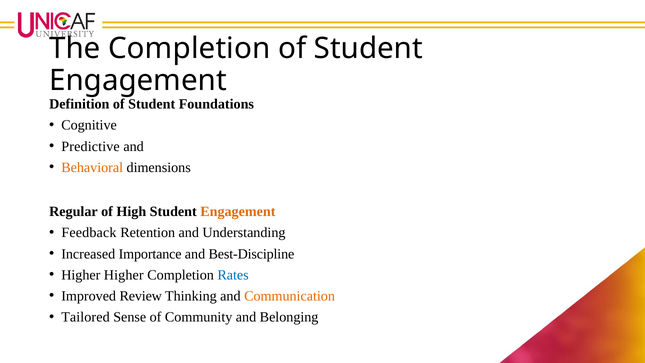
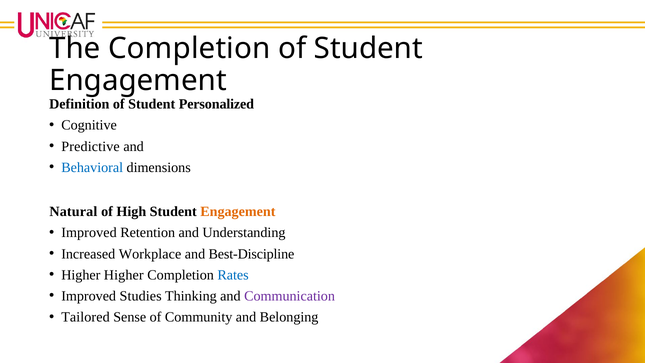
Foundations: Foundations -> Personalized (216, 104)
Behavioral colour: orange -> blue (92, 167)
Regular: Regular -> Natural (73, 211)
Feedback: Feedback -> Improved (89, 233)
Importance: Importance -> Workplace (150, 254)
Review: Review -> Studies (141, 296)
Communication colour: orange -> purple (290, 296)
